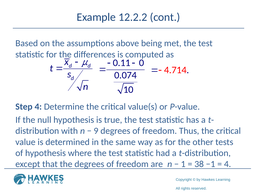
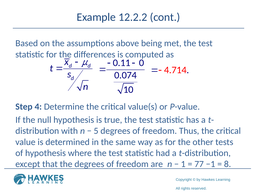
9: 9 -> 5 (96, 131)
38: 38 -> 77 (199, 165)
4: 4 -> 8 (228, 165)
